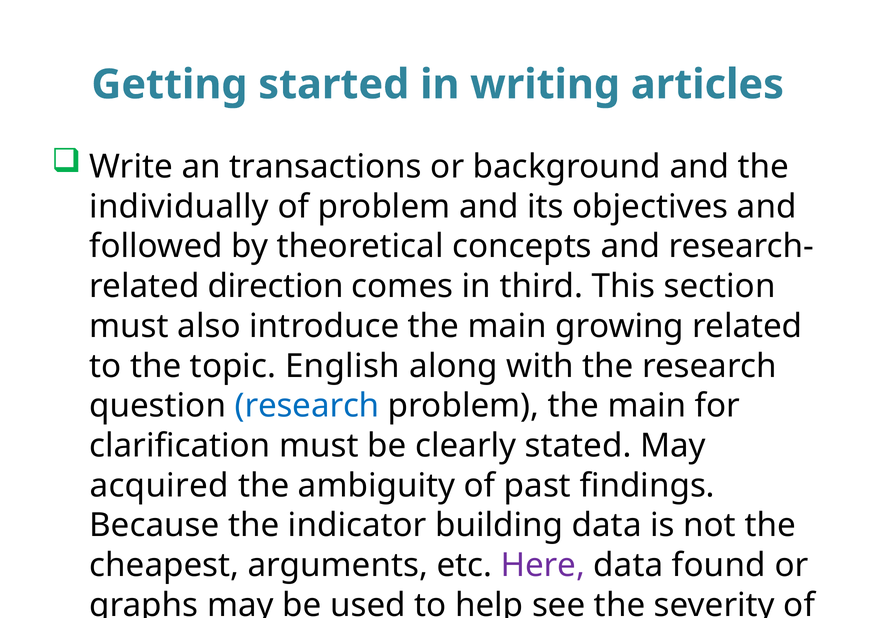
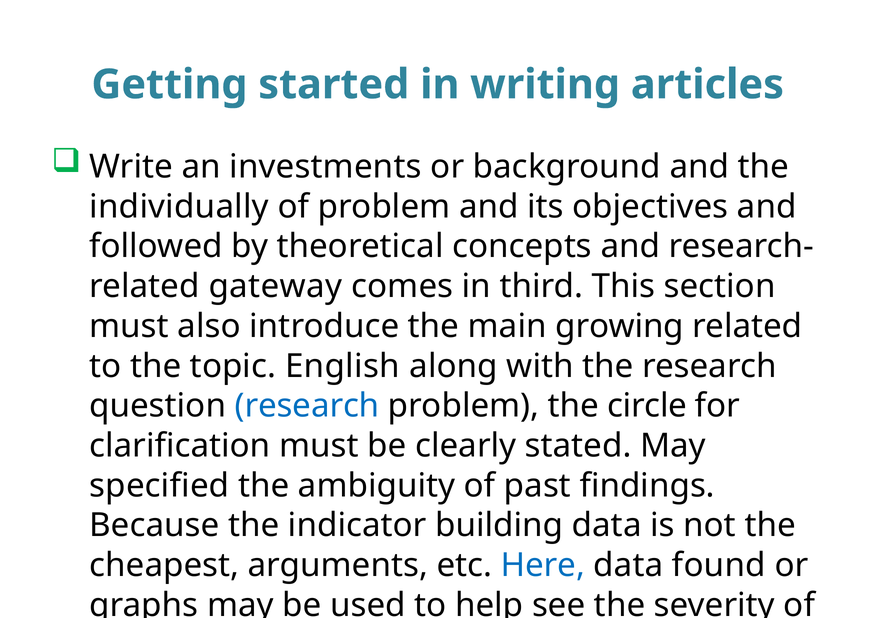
transactions: transactions -> investments (326, 167)
direction: direction -> gateway (275, 286)
problem the main: main -> circle (647, 406)
acquired: acquired -> specified (159, 486)
Here colour: purple -> blue (543, 566)
